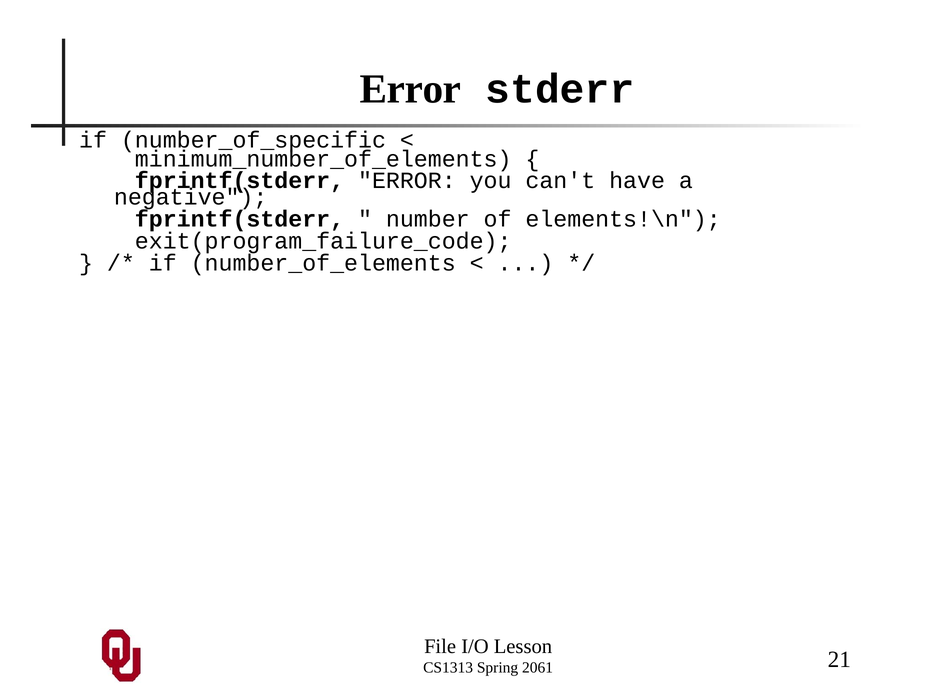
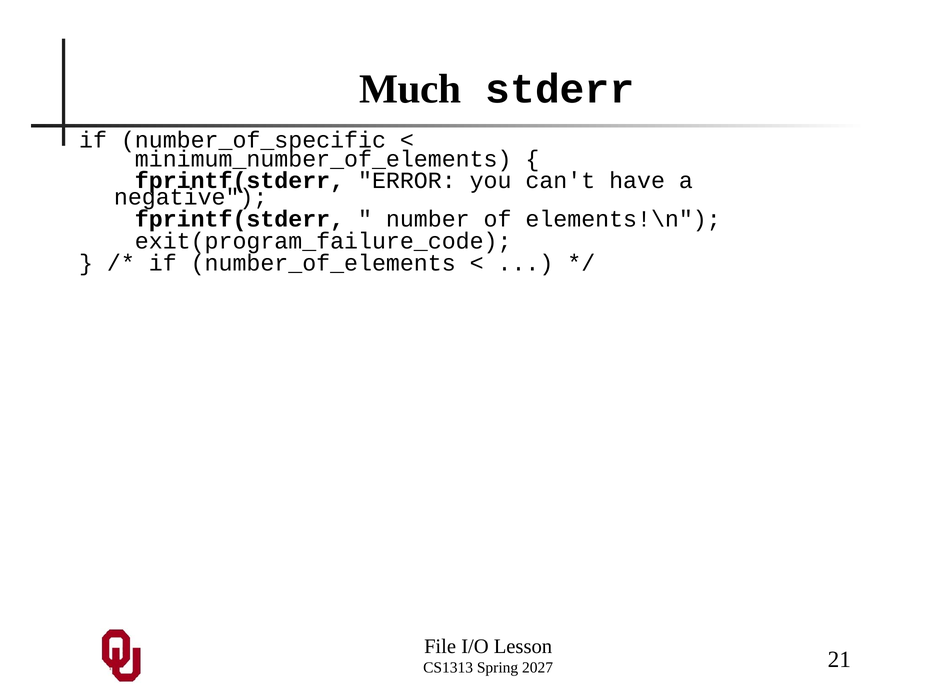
Error: Error -> Much (410, 89)
2061: 2061 -> 2027 (538, 667)
